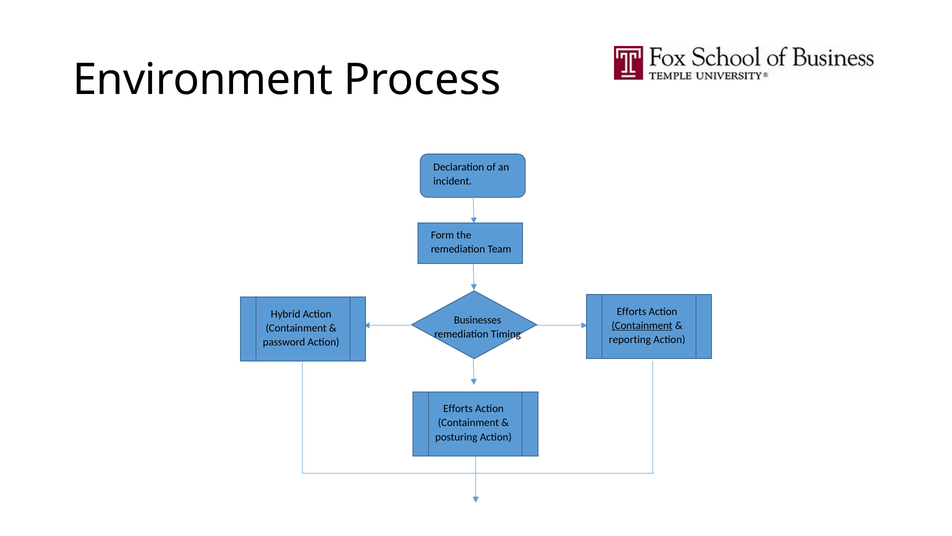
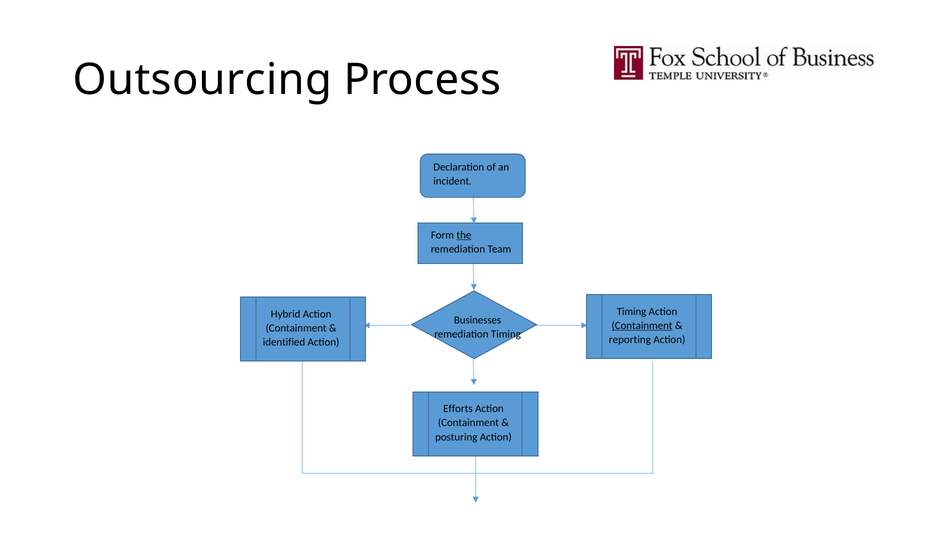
Environment: Environment -> Outsourcing (202, 80)
the underline: none -> present (464, 235)
Efforts: Efforts -> Timing (632, 311)
password: password -> identified (284, 342)
